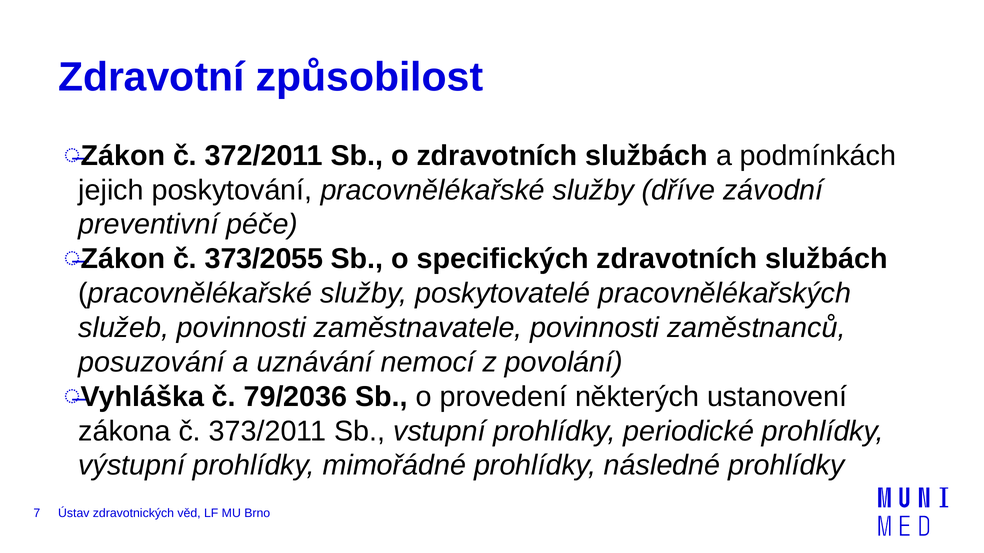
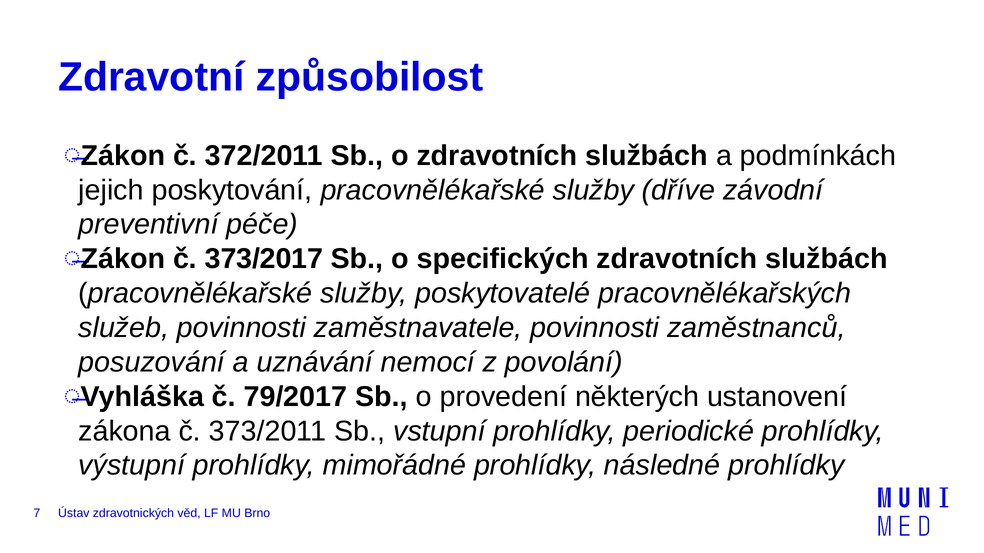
373/2055: 373/2055 -> 373/2017 (264, 259)
79/2036: 79/2036 -> 79/2017 (295, 397)
